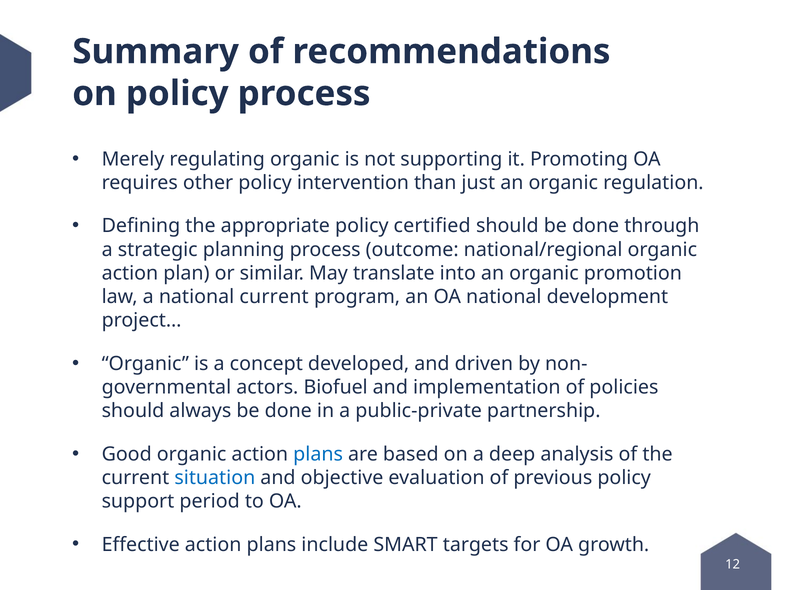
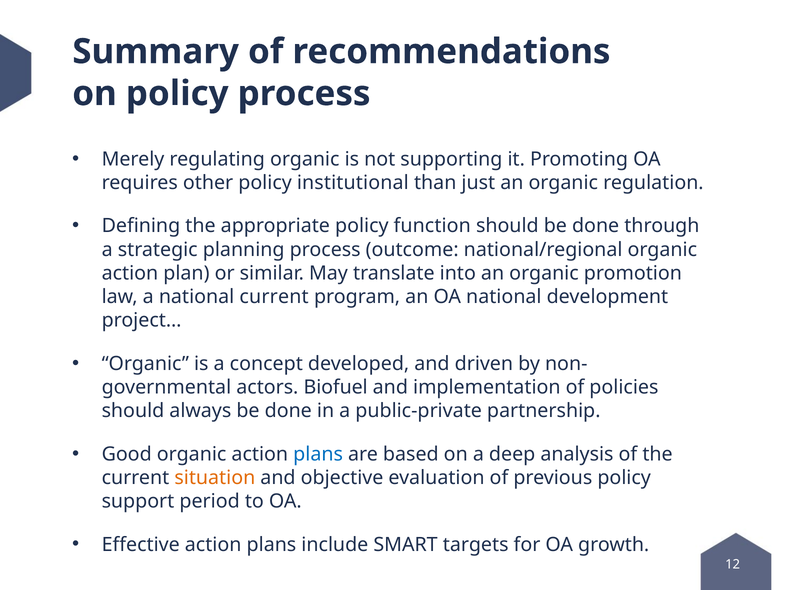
intervention: intervention -> institutional (353, 183)
certified: certified -> function (432, 226)
situation colour: blue -> orange (215, 477)
